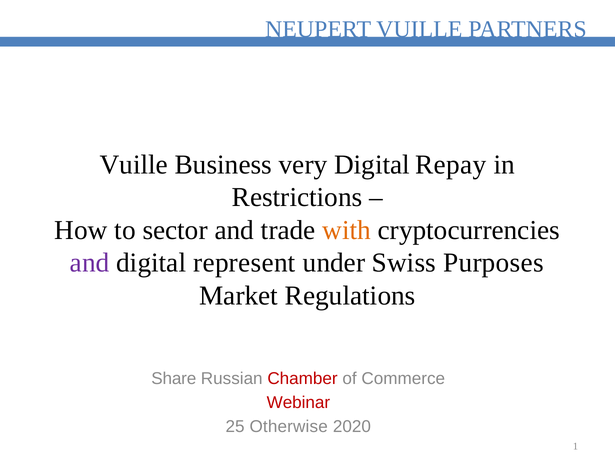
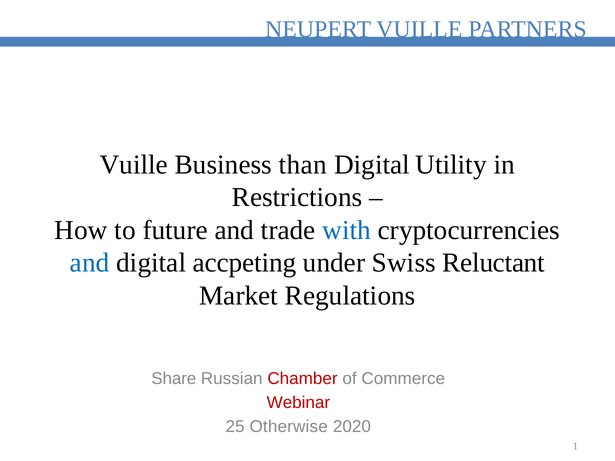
very: very -> than (303, 165)
Repay: Repay -> Utility (451, 165)
sector: sector -> future (175, 230)
with colour: orange -> blue (347, 230)
and colour: purple -> blue (90, 263)
represent: represent -> accpeting (245, 263)
Purposes: Purposes -> Reluctant (494, 263)
